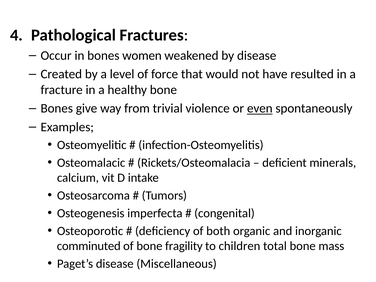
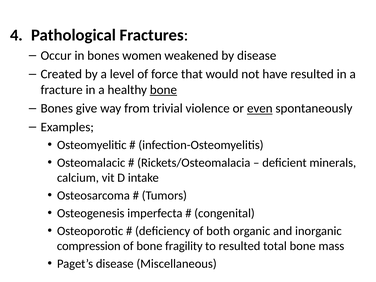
bone underline: none -> present (163, 90)
comminuted: comminuted -> compression (89, 246)
to children: children -> resulted (240, 246)
